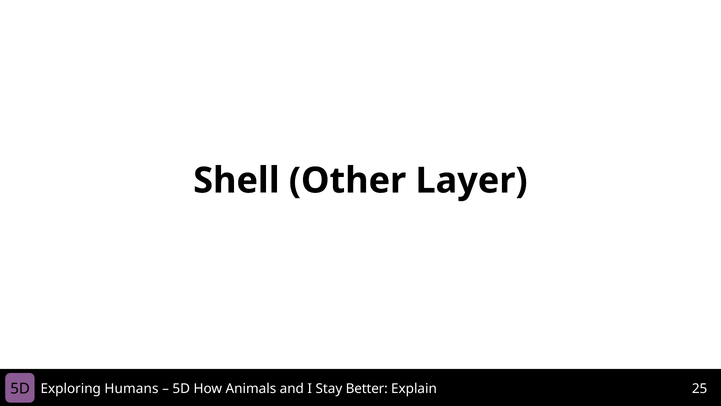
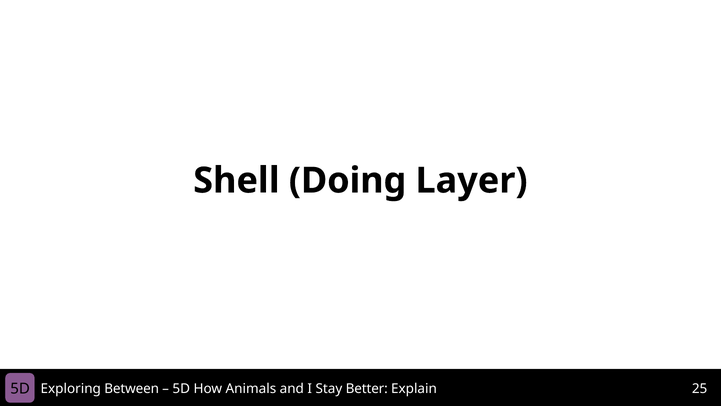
Other: Other -> Doing (348, 180)
Humans: Humans -> Between (132, 388)
